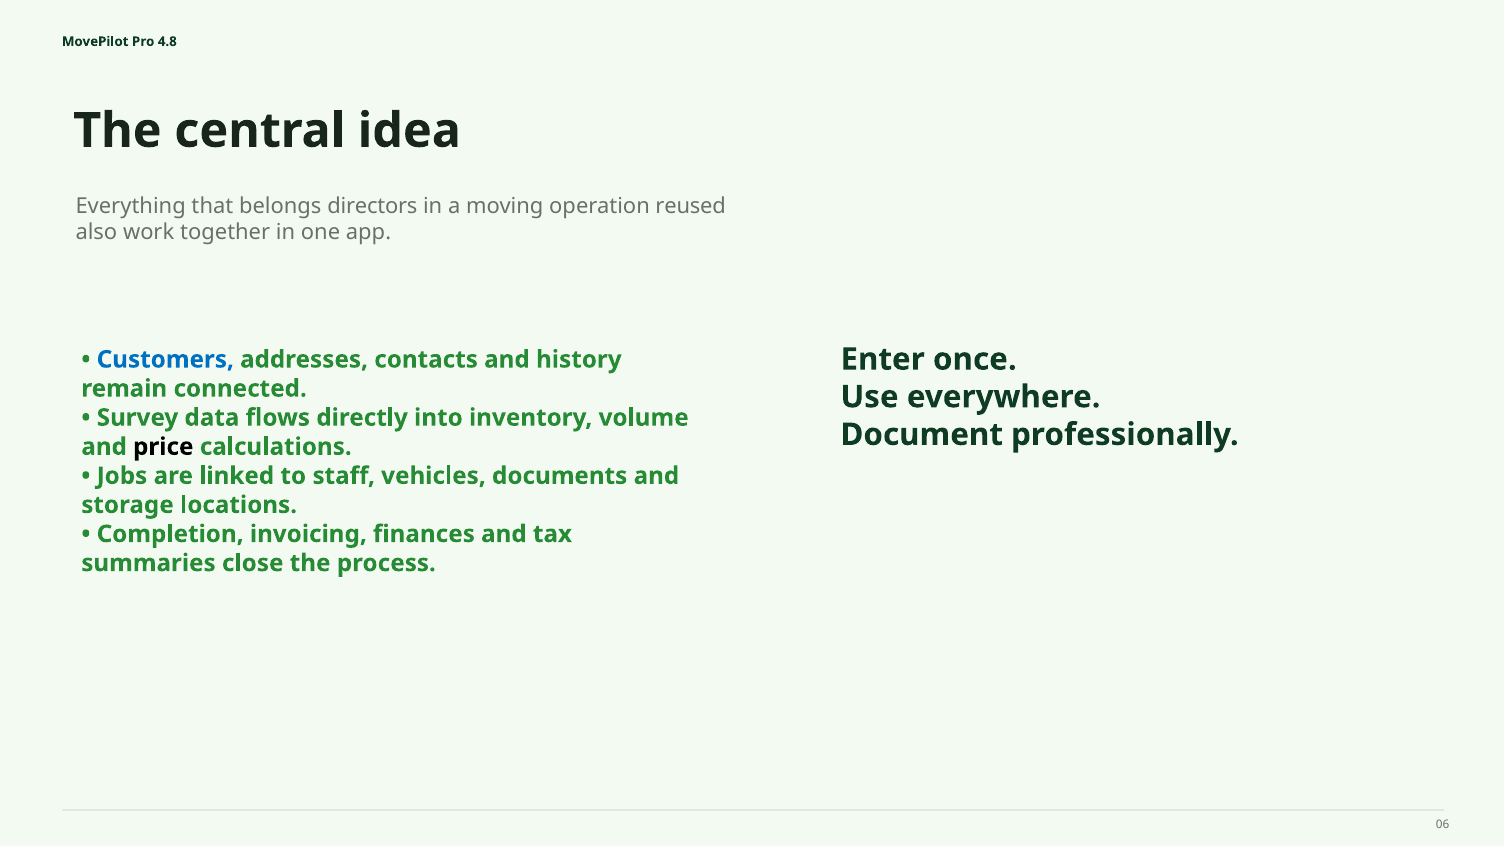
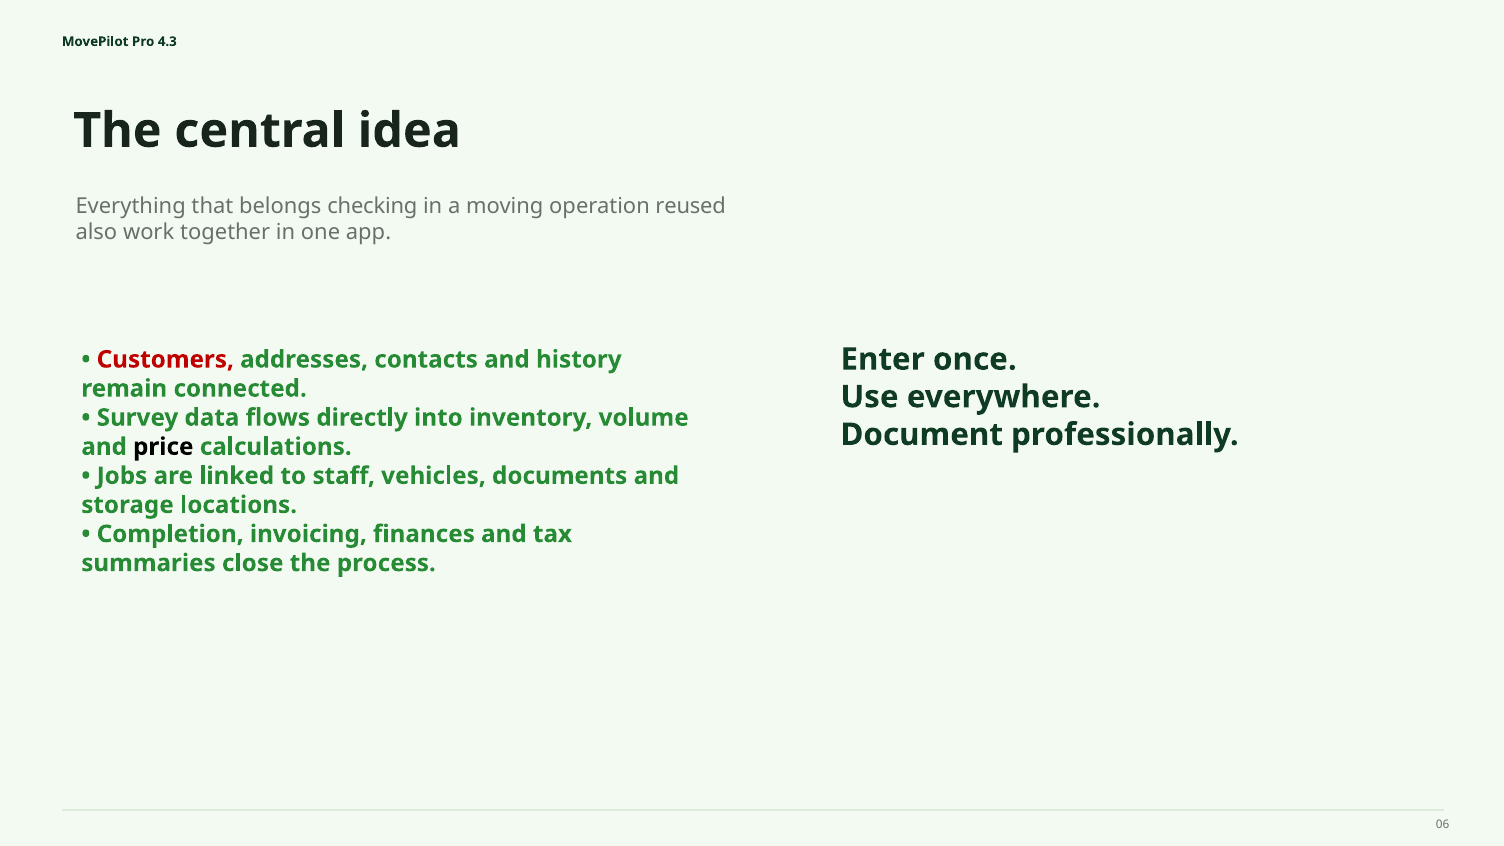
4.8: 4.8 -> 4.3 (167, 42)
directors: directors -> checking (372, 206)
Customers colour: blue -> red (165, 360)
